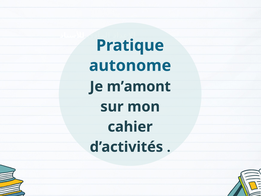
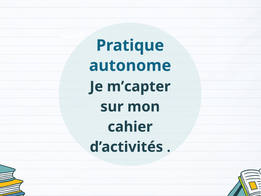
m’amont: m’amont -> m’capter (139, 86)
